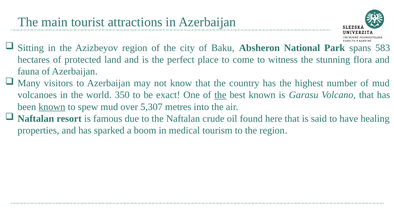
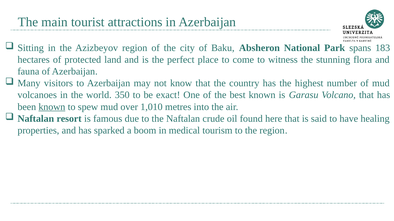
583: 583 -> 183 (383, 48)
the underline: present -> none (220, 95)
5,307: 5,307 -> 1,010 (152, 107)
